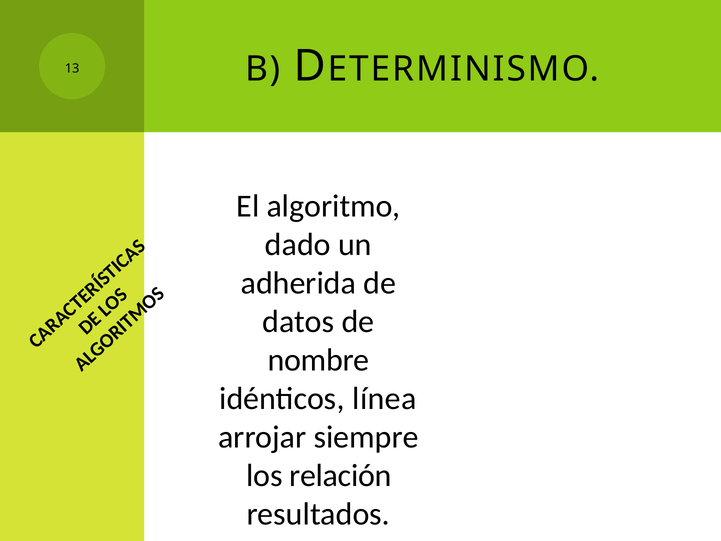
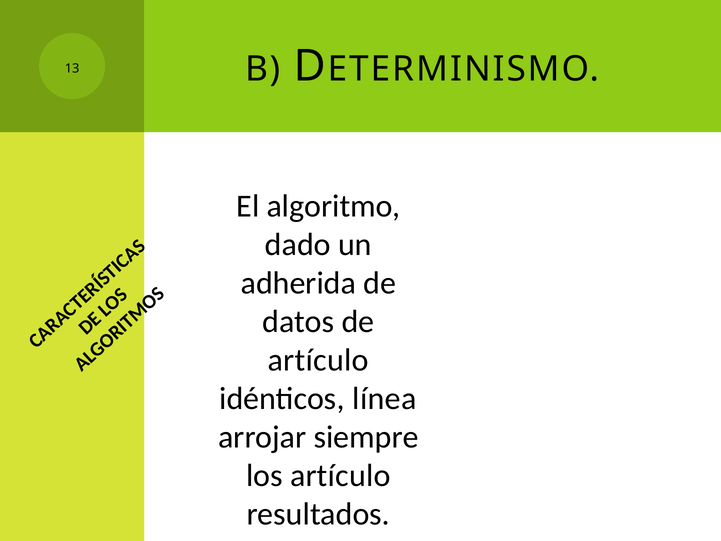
nombre: nombre -> artículo (318, 360)
los relación: relación -> artículo (340, 476)
